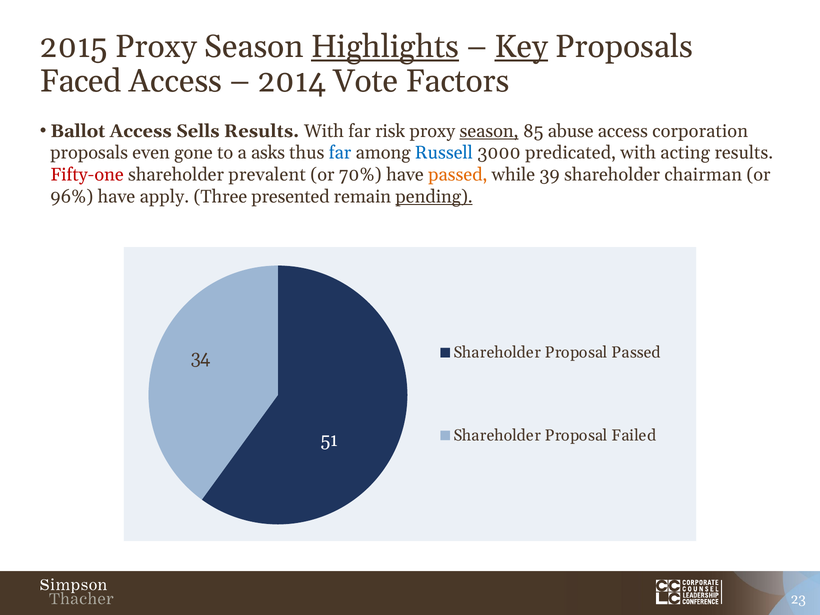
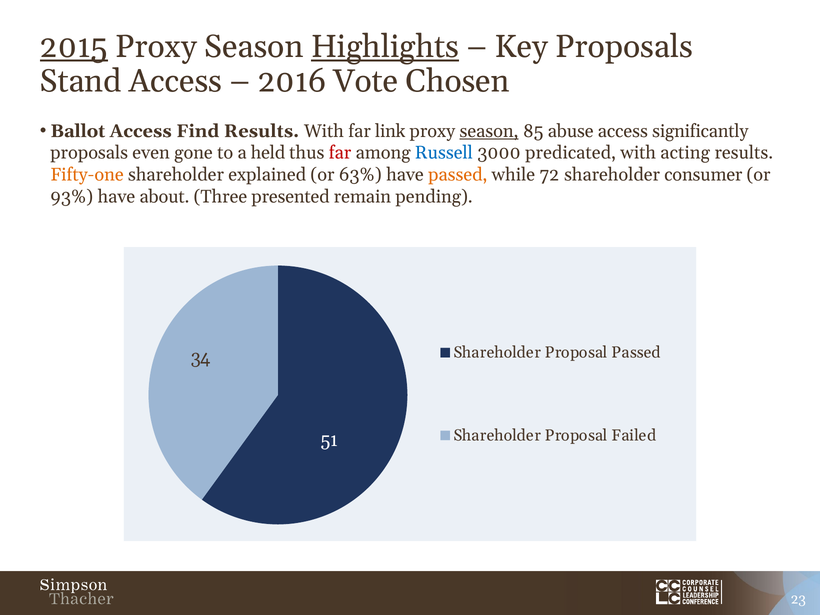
2015 underline: none -> present (74, 47)
Key underline: present -> none (521, 47)
Faced: Faced -> Stand (81, 81)
2014: 2014 -> 2016 (292, 81)
Factors: Factors -> Chosen (458, 81)
Sells: Sells -> Find (198, 131)
risk: risk -> link (390, 131)
corporation: corporation -> significantly (700, 131)
asks: asks -> held (268, 153)
far colour: blue -> red (340, 153)
Fifty-one colour: red -> orange (87, 175)
prevalent: prevalent -> explained (267, 175)
70%: 70% -> 63% (360, 175)
39: 39 -> 72 (550, 175)
chairman: chairman -> consumer (703, 175)
96%: 96% -> 93% (72, 197)
apply: apply -> about (165, 197)
pending underline: present -> none (434, 197)
